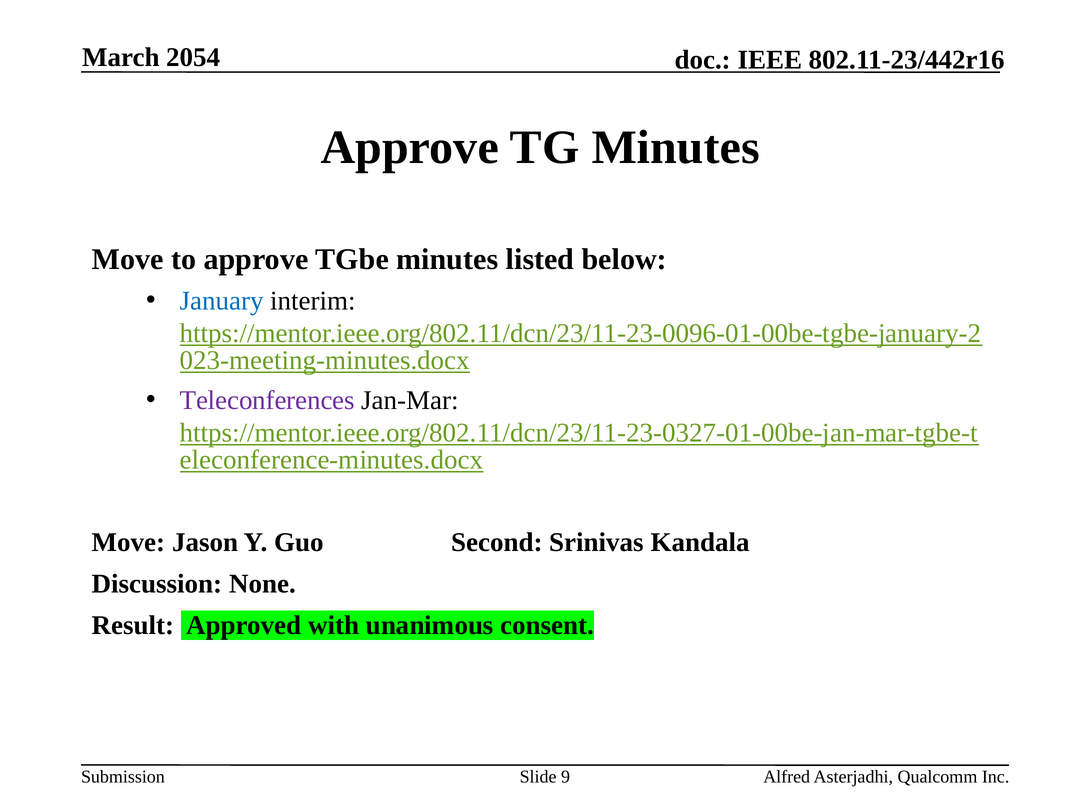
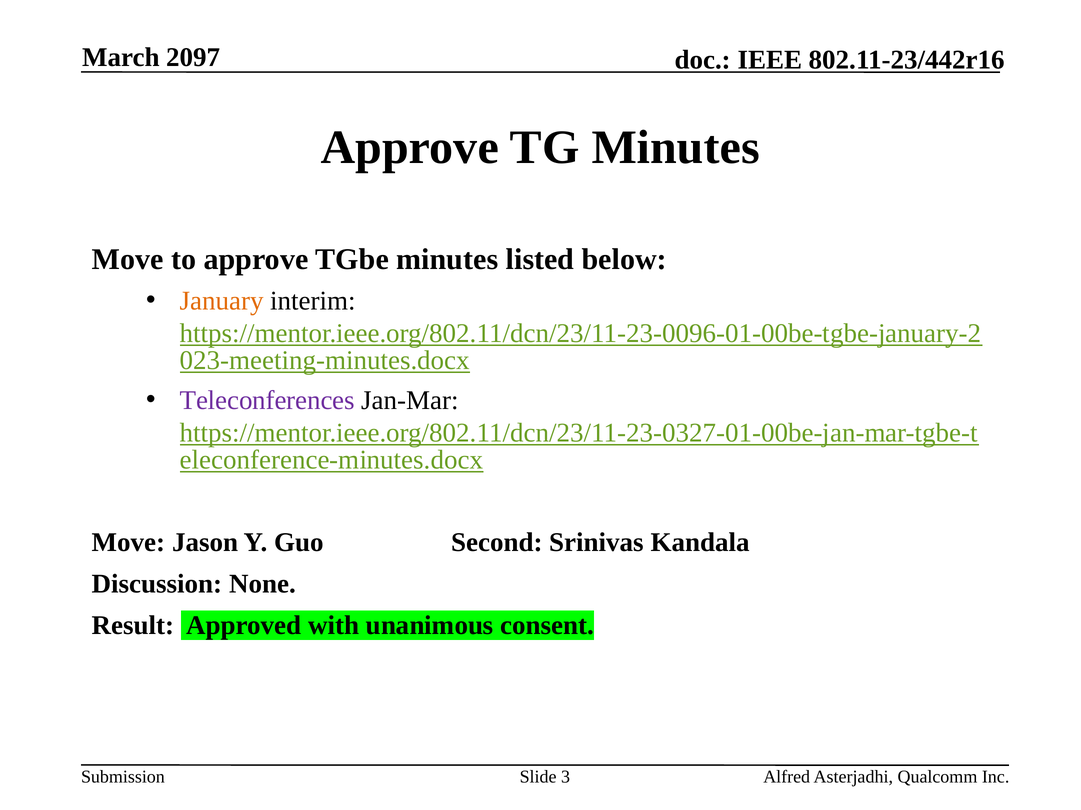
2054: 2054 -> 2097 (194, 57)
January colour: blue -> orange (222, 301)
9: 9 -> 3 (566, 778)
